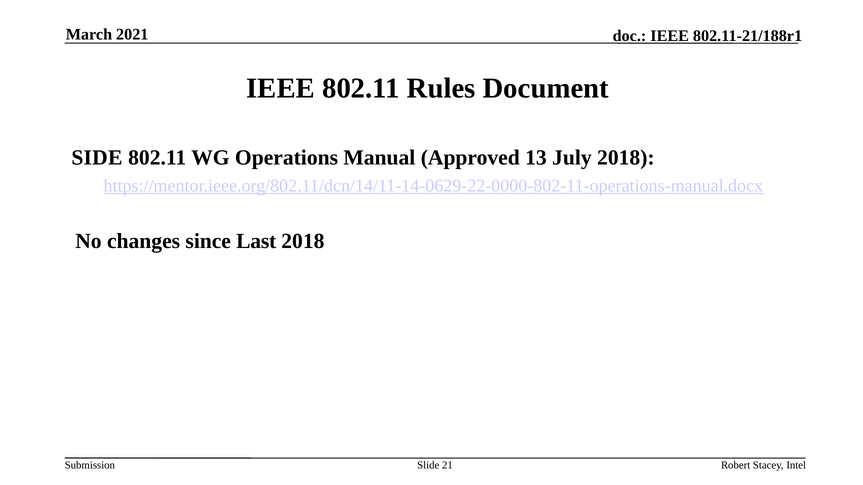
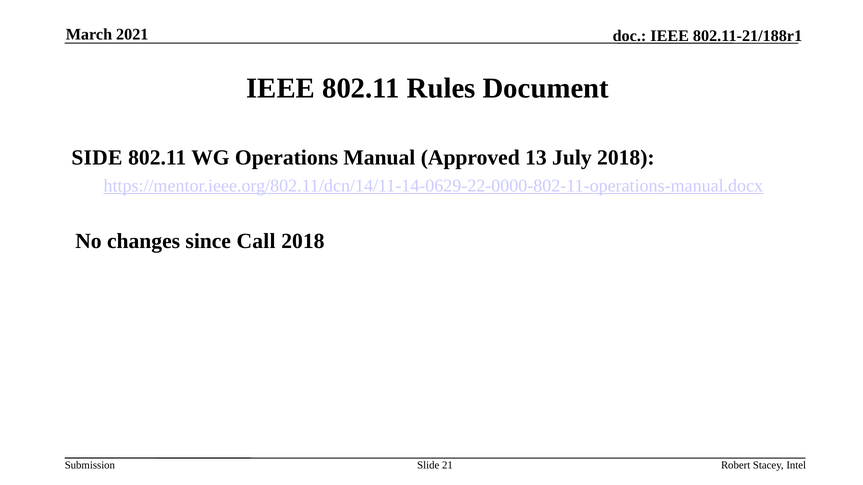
Last: Last -> Call (256, 241)
